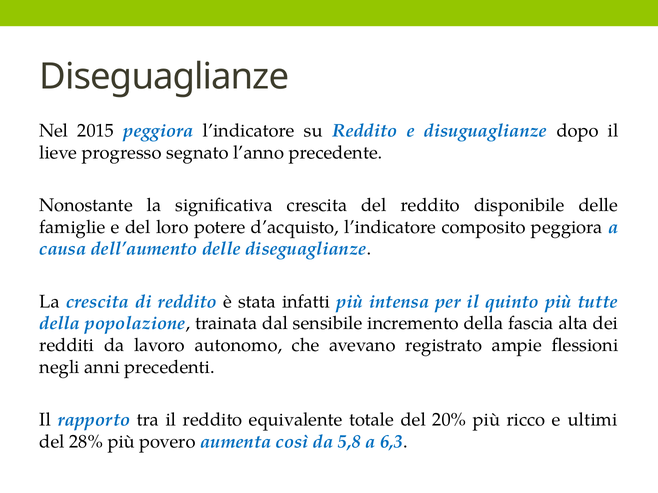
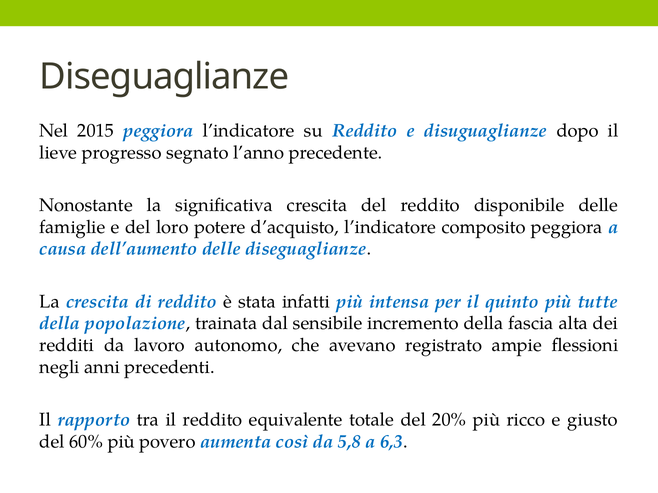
ultimi: ultimi -> giusto (593, 420)
28%: 28% -> 60% (86, 442)
